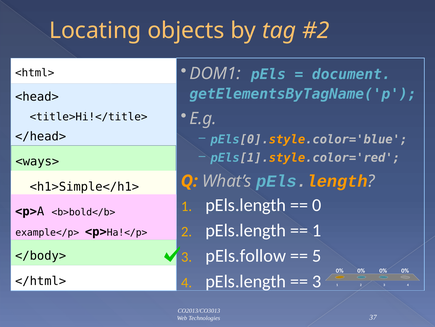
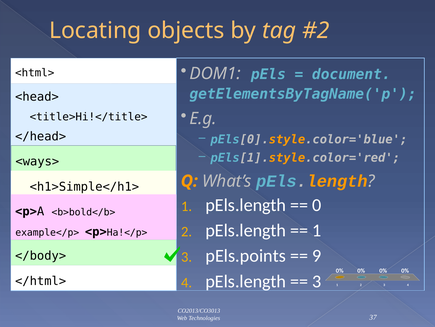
pEls.follow: pEls.follow -> pEls.points (246, 255)
5: 5 -> 9 (317, 255)
